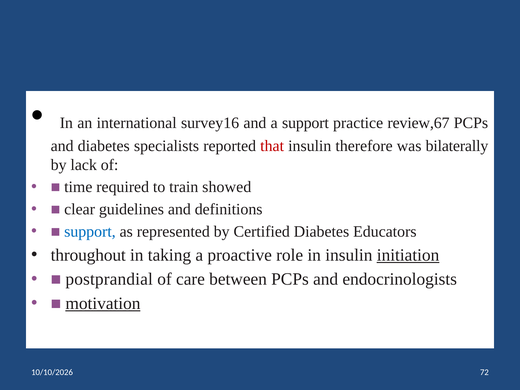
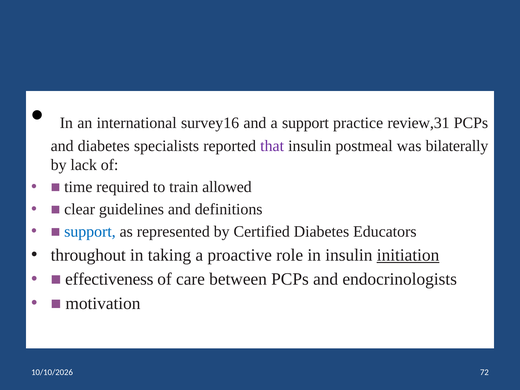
review,67: review,67 -> review,31 (419, 123)
that colour: red -> purple (272, 146)
therefore: therefore -> postmeal (364, 146)
showed: showed -> allowed (227, 187)
postprandial: postprandial -> effectiveness (109, 279)
motivation underline: present -> none (103, 304)
